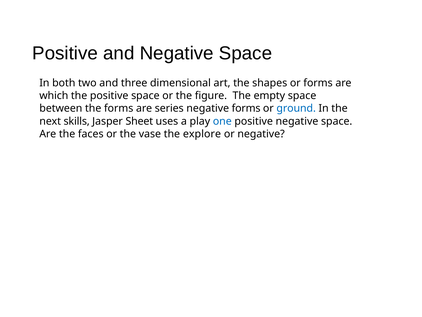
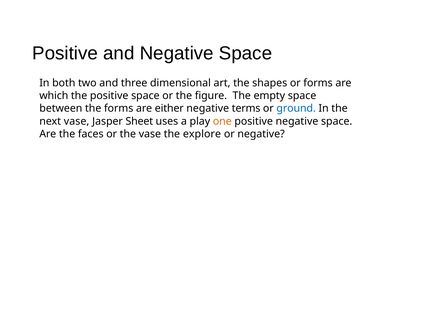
series: series -> either (169, 108)
negative forms: forms -> terms (246, 108)
next skills: skills -> vase (77, 121)
one colour: blue -> orange (222, 121)
